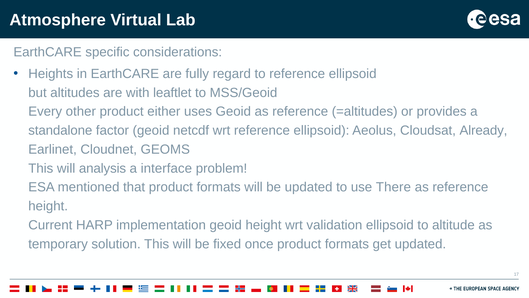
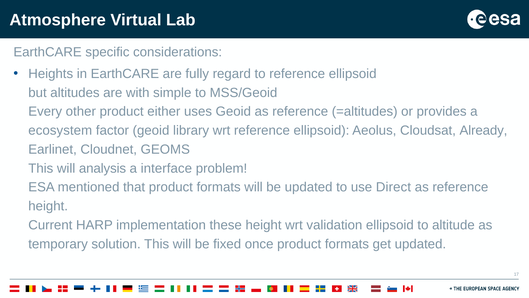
leaftlet: leaftlet -> simple (172, 93)
standalone: standalone -> ecosystem (60, 130)
netcdf: netcdf -> library (191, 130)
There: There -> Direct (393, 187)
implementation geoid: geoid -> these (226, 225)
